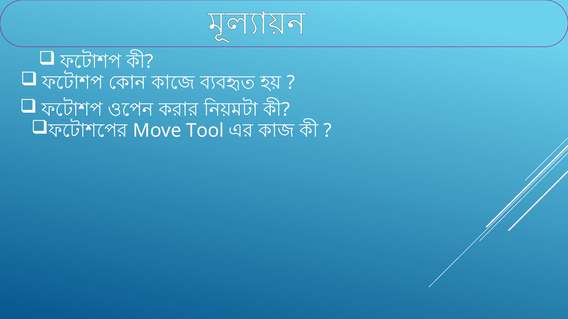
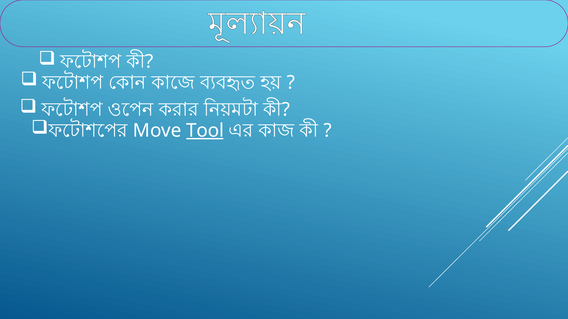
Tool underline: none -> present (205, 131)
